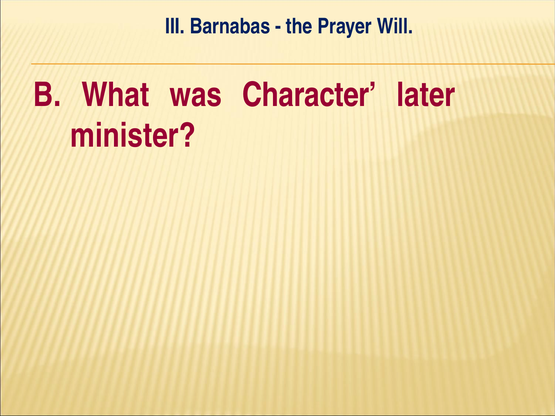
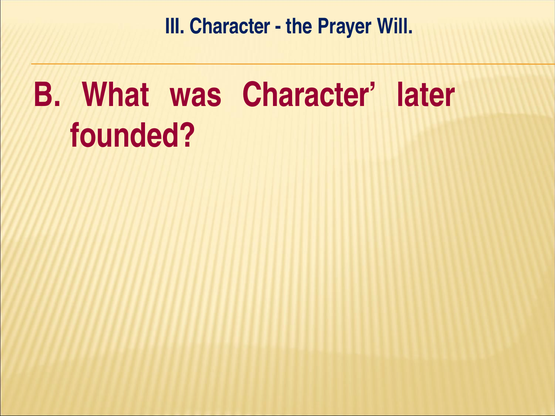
III Barnabas: Barnabas -> Character (230, 26)
minister: minister -> founded (133, 136)
